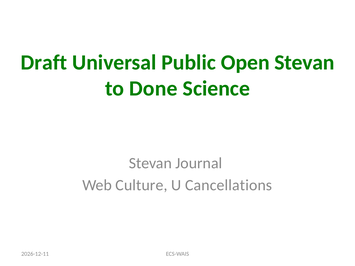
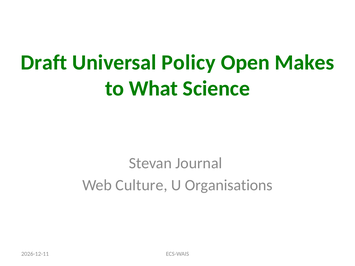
Public: Public -> Policy (189, 62)
Open Stevan: Stevan -> Makes (304, 62)
Done: Done -> What (154, 88)
Cancellations: Cancellations -> Organisations (229, 185)
